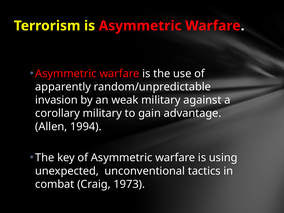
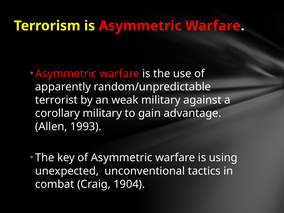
invasion: invasion -> terrorist (56, 100)
1994: 1994 -> 1993 (86, 127)
1973: 1973 -> 1904 (129, 184)
